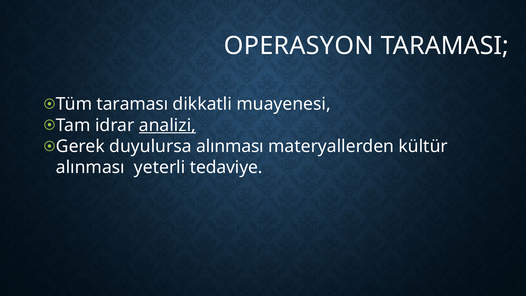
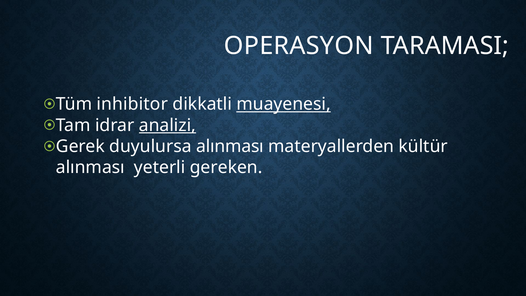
taraması: taraması -> inhibitor (132, 104)
muayenesi underline: none -> present (284, 104)
tedaviye: tedaviye -> gereken (226, 167)
